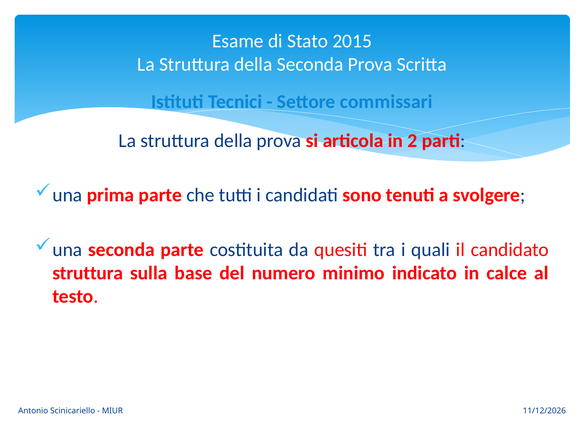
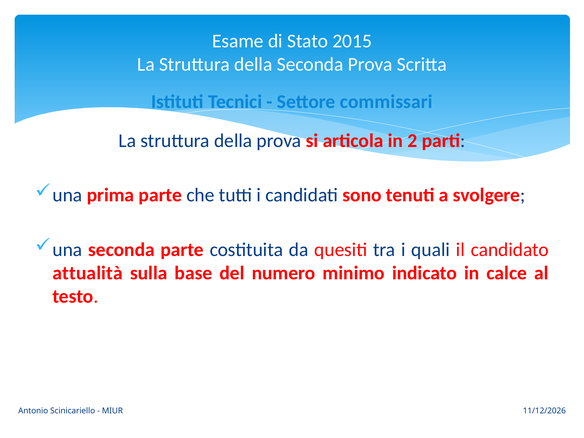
struttura: struttura -> attualità (88, 273)
